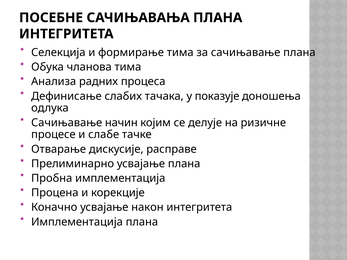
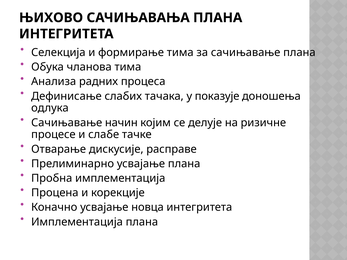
ПОСЕБНЕ: ПОСЕБНЕ -> ЊИХОВО (51, 18)
након: након -> новца (147, 208)
